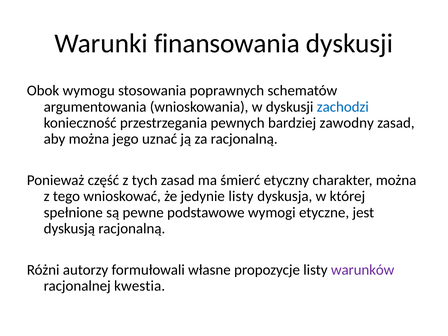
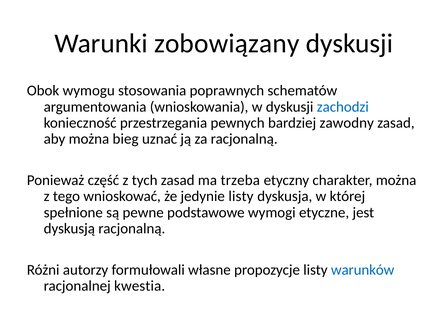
finansowania: finansowania -> zobowiązany (227, 43)
jego: jego -> bieg (126, 139)
śmierć: śmierć -> trzeba (240, 180)
warunków colour: purple -> blue (363, 270)
